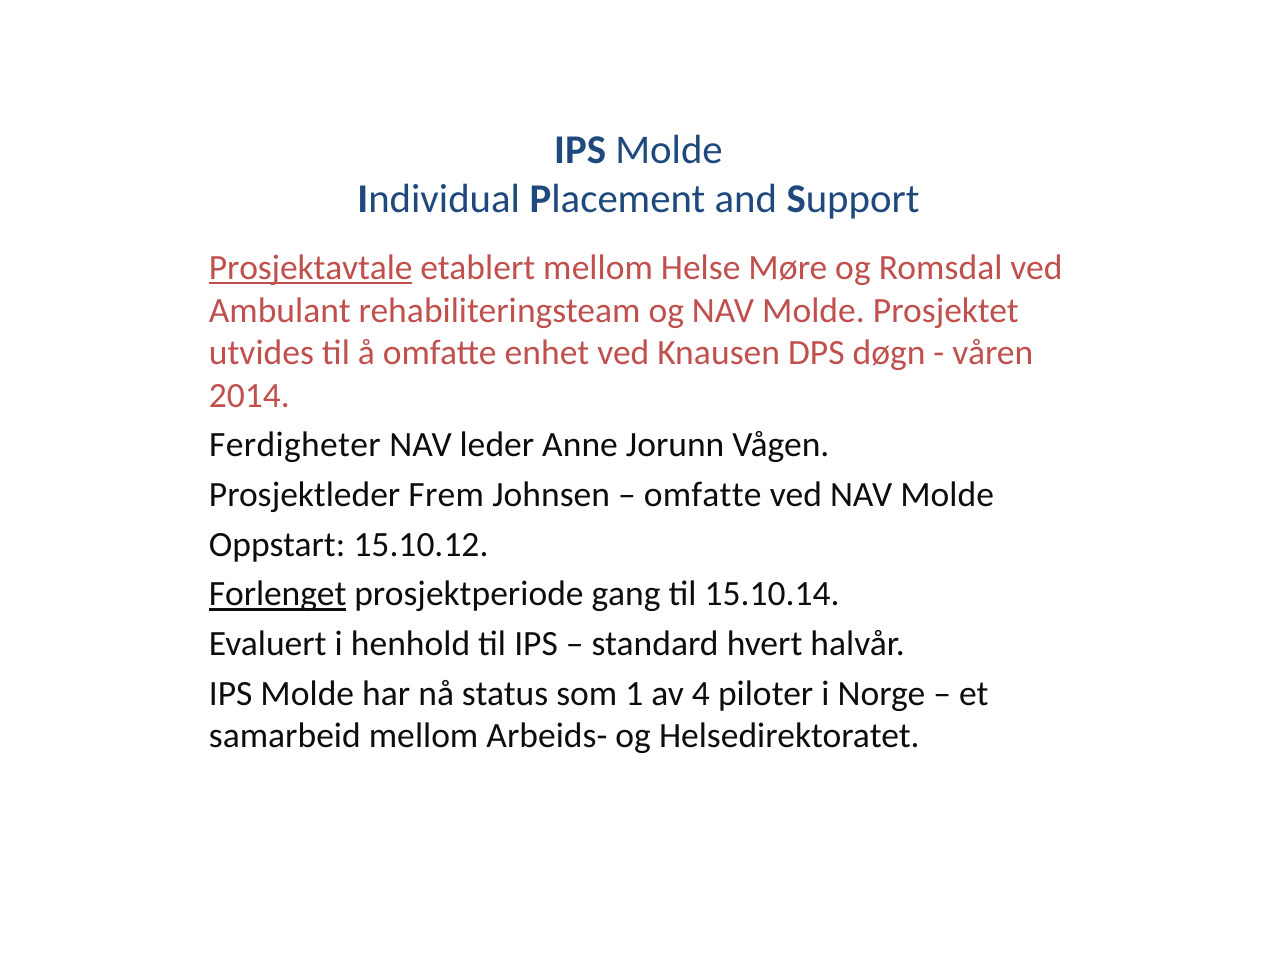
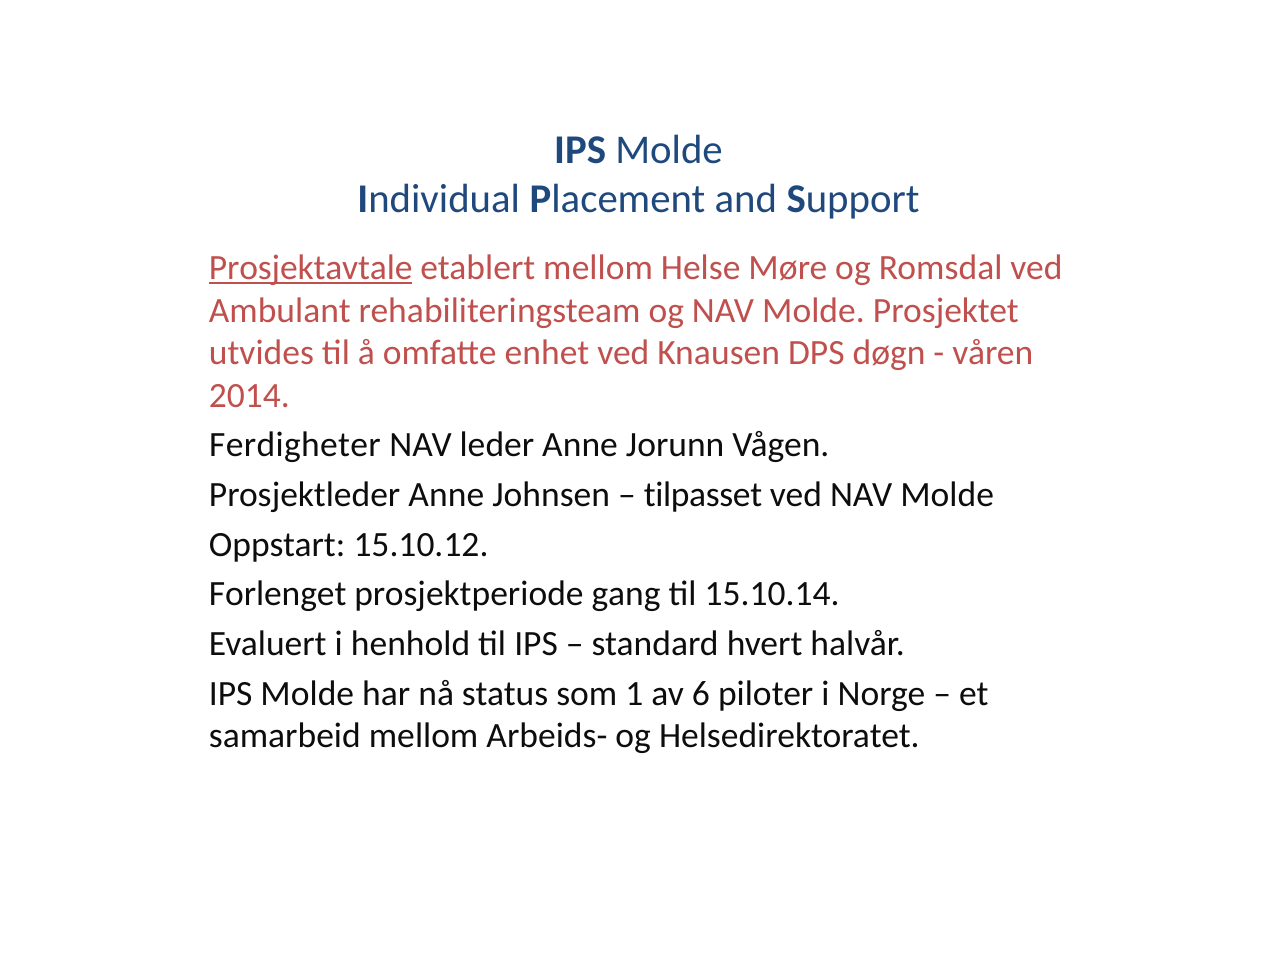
Prosjektleder Frem: Frem -> Anne (446, 495)
omfatte: omfatte -> tilpasset (703, 495)
Forlenget underline: present -> none (278, 595)
4: 4 -> 6 (701, 694)
